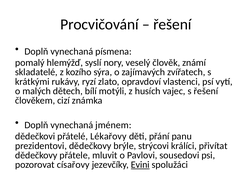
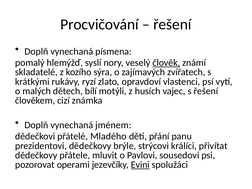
člověk underline: none -> present (166, 63)
Lékařovy: Lékařovy -> Mladého (108, 136)
císařovy: císařovy -> operami (73, 165)
